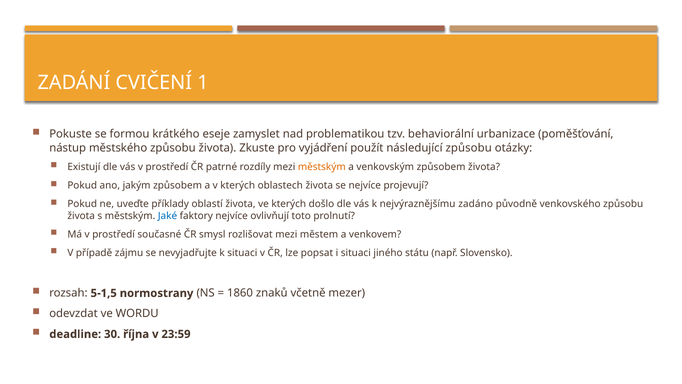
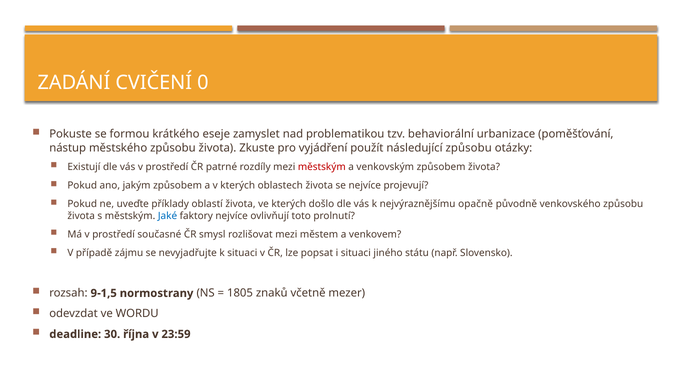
1: 1 -> 0 (203, 83)
městským colour: orange -> red (322, 167)
zadáno: zadáno -> opačně (476, 204)
5-1,5: 5-1,5 -> 9-1,5 (104, 293)
1860: 1860 -> 1805 (240, 293)
